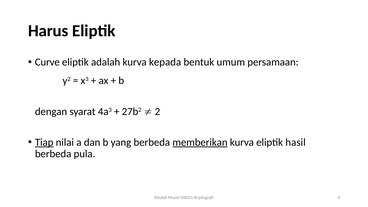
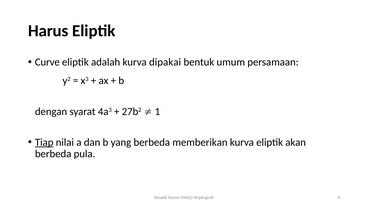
kepada: kepada -> dipakai (165, 62)
2: 2 -> 1 (157, 111)
memberikan underline: present -> none (200, 142)
hasil: hasil -> akan (296, 142)
